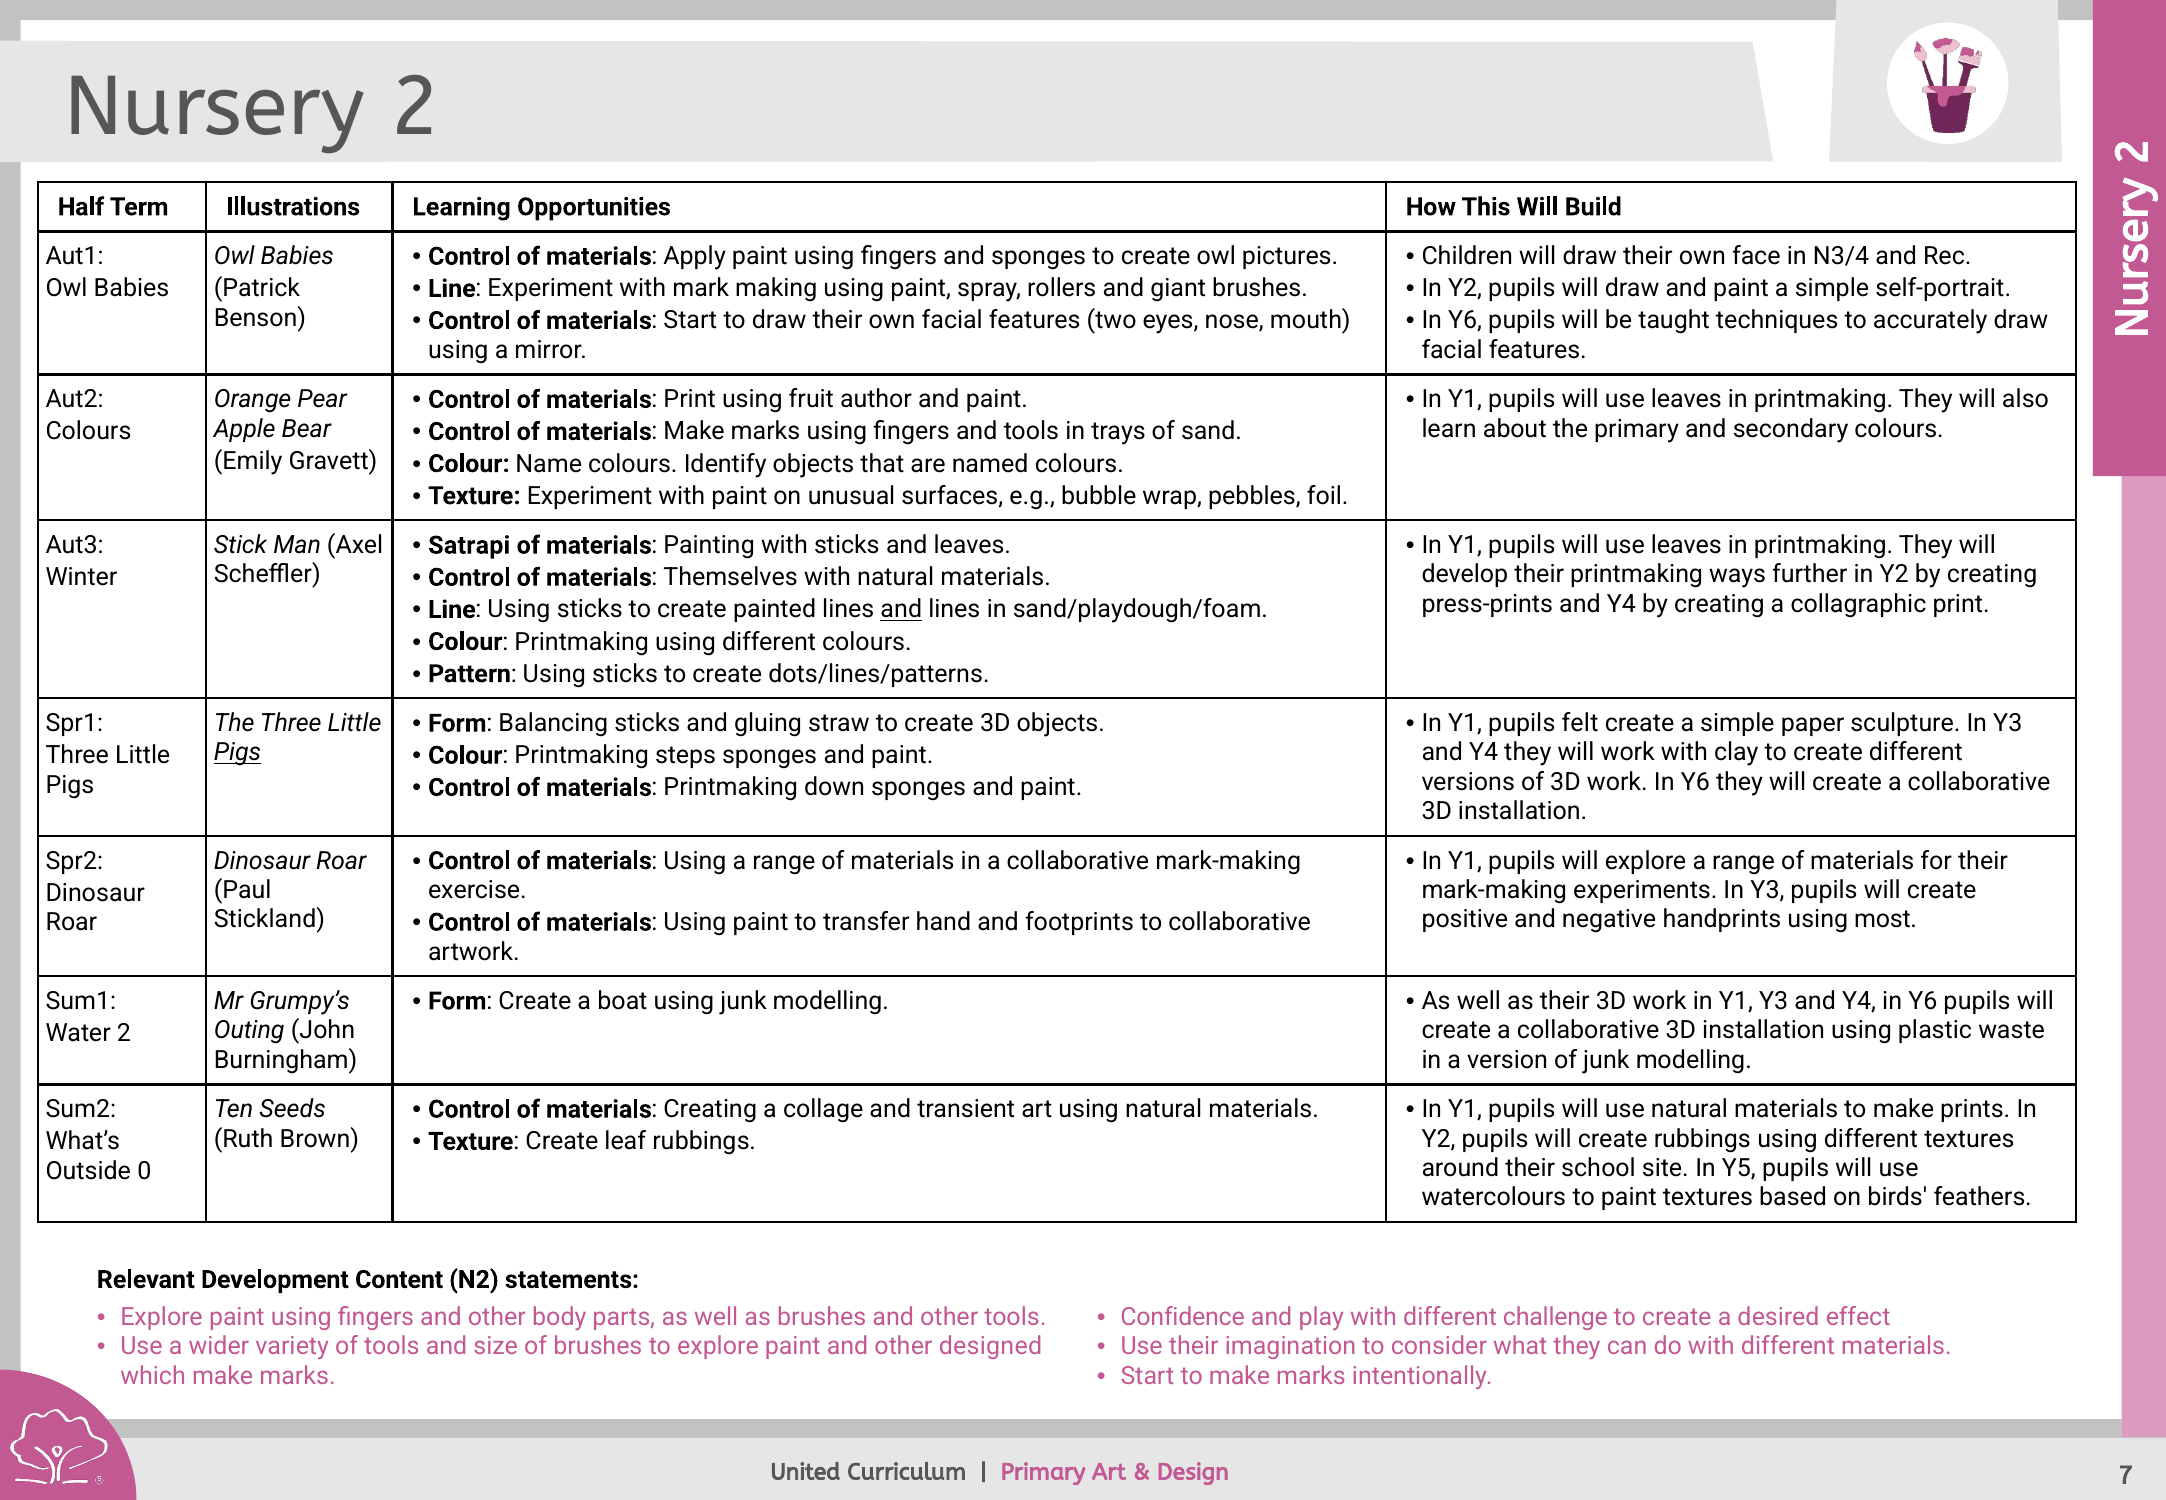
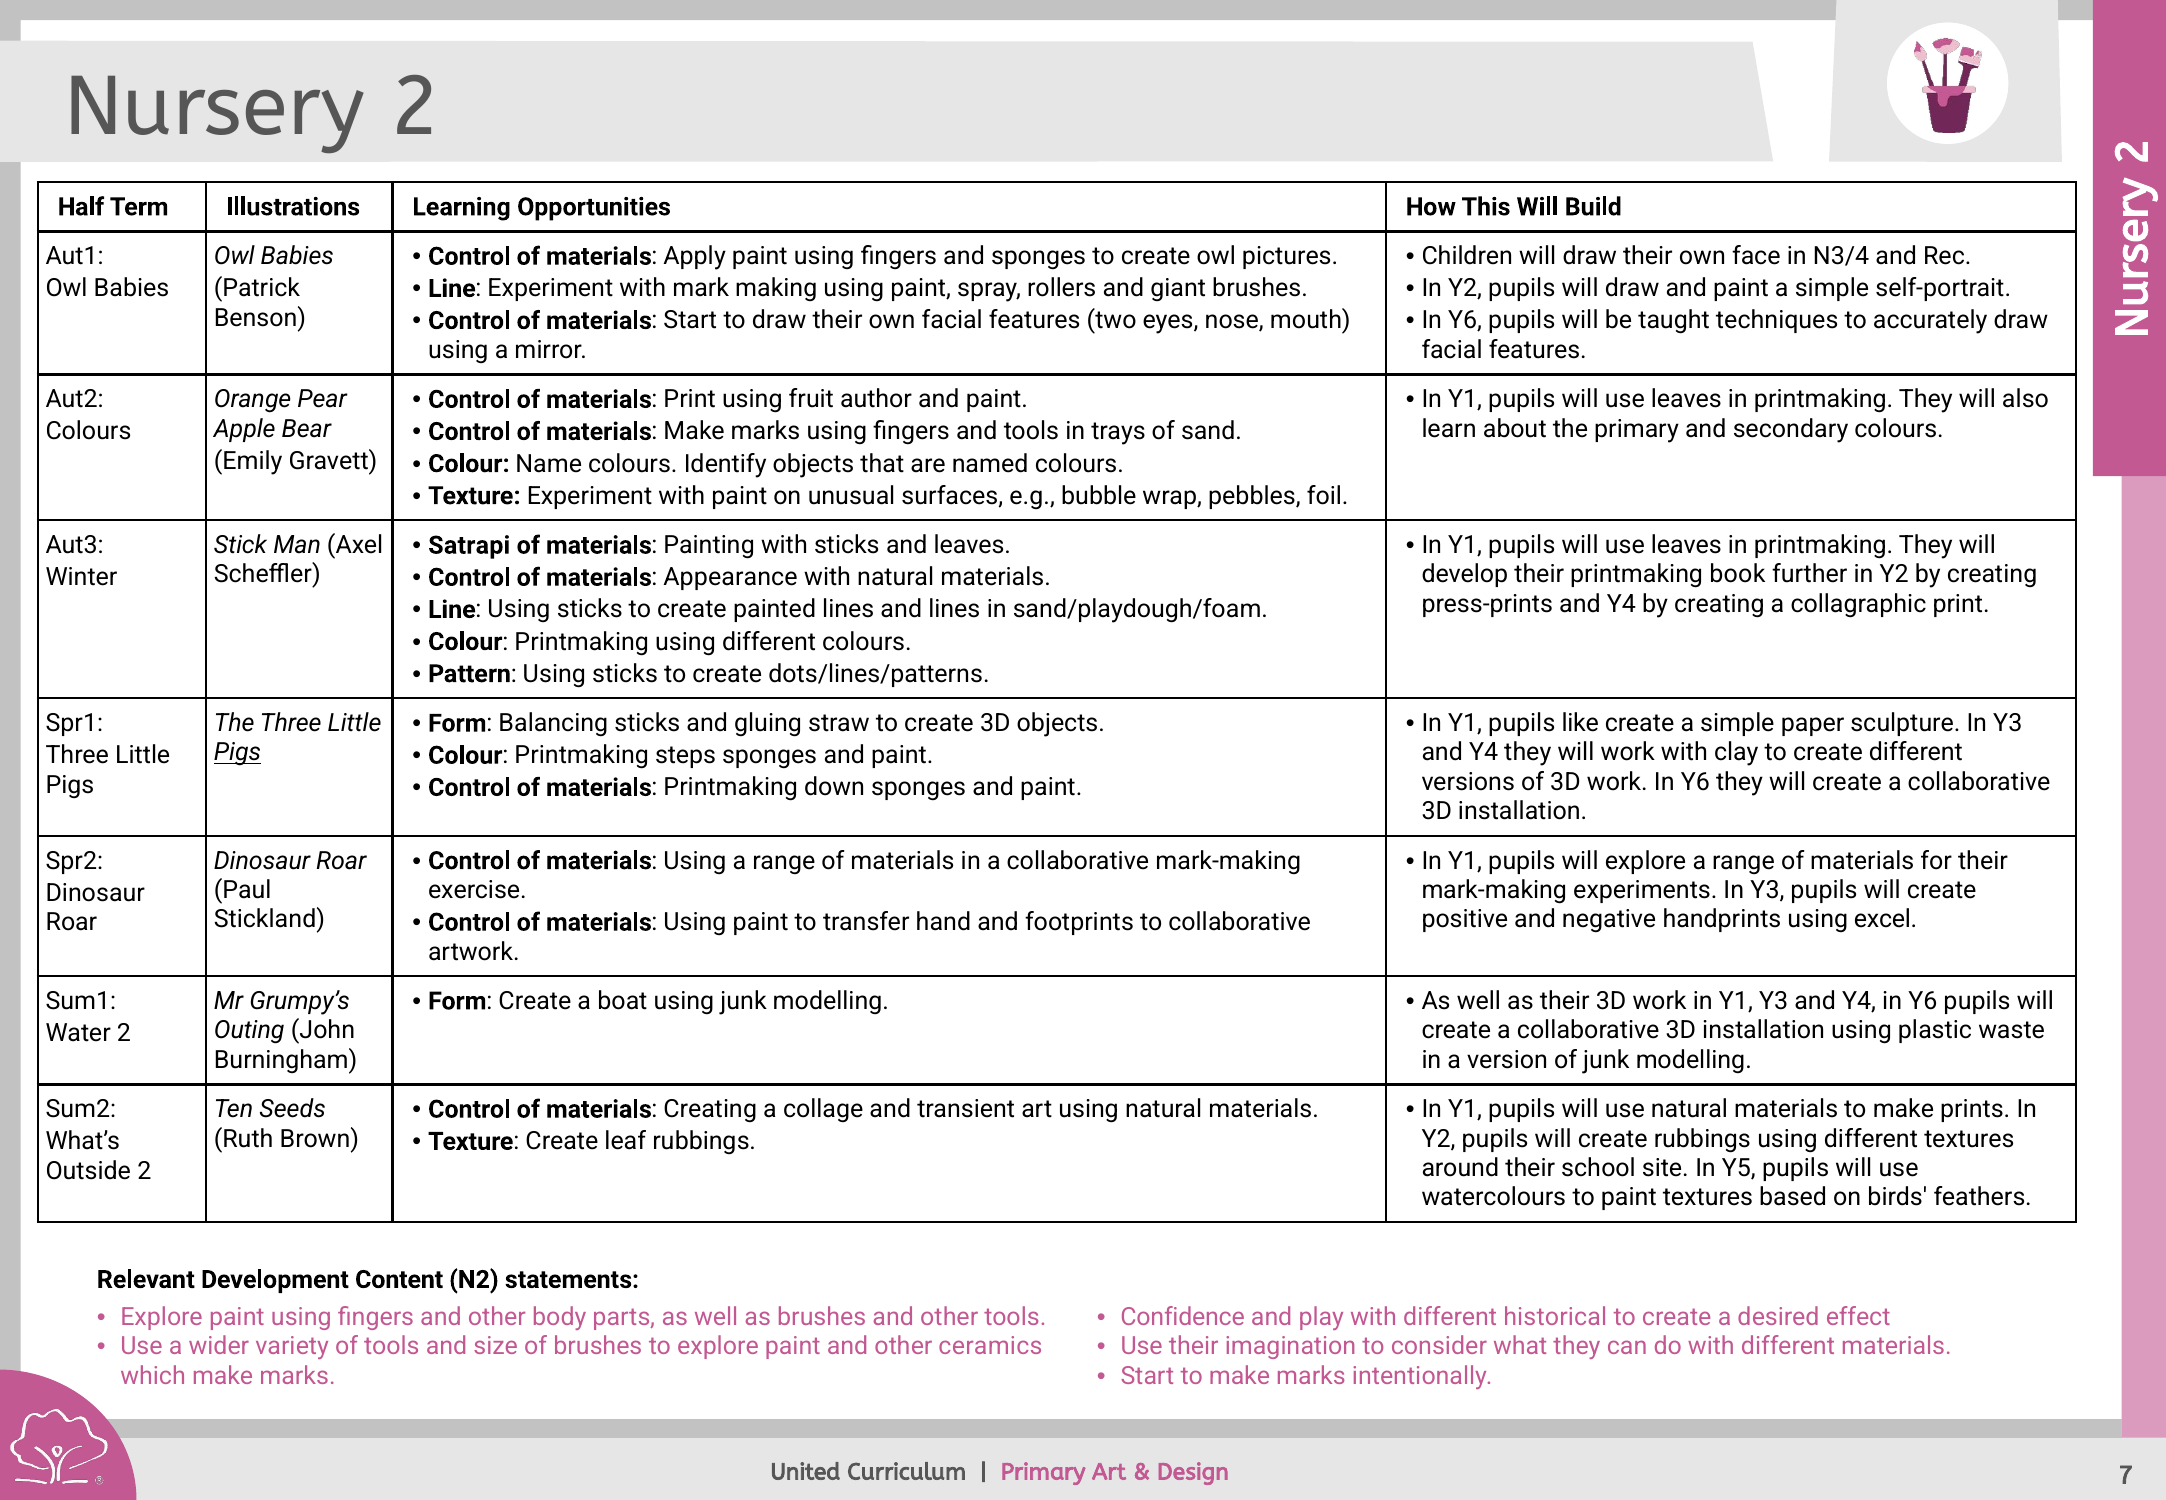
ways: ways -> book (1737, 575)
Themselves: Themselves -> Appearance (731, 577)
and underline: present -> none (901, 609)
felt: felt -> like (1580, 723)
most: most -> excel (1886, 919)
Outside 0: 0 -> 2 (144, 1170)
challenge: challenge -> historical (1555, 1317)
designed: designed -> ceramics (990, 1346)
